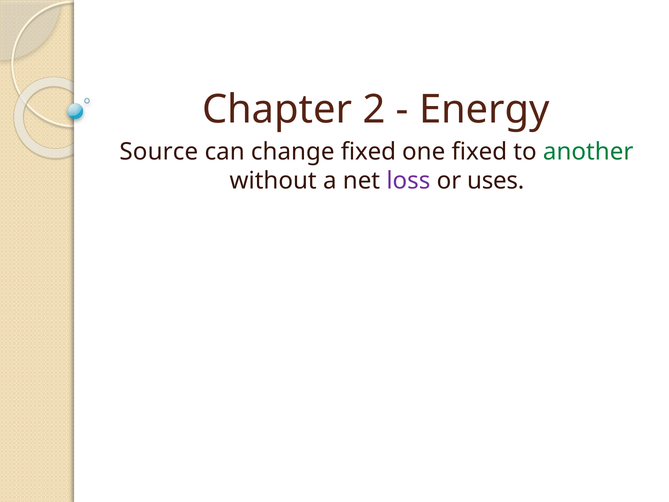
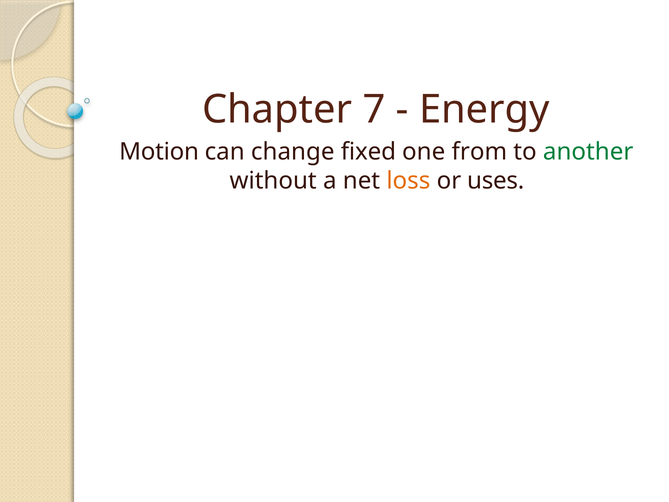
2: 2 -> 7 (374, 110)
Source: Source -> Motion (159, 152)
one fixed: fixed -> from (479, 152)
loss colour: purple -> orange (408, 181)
